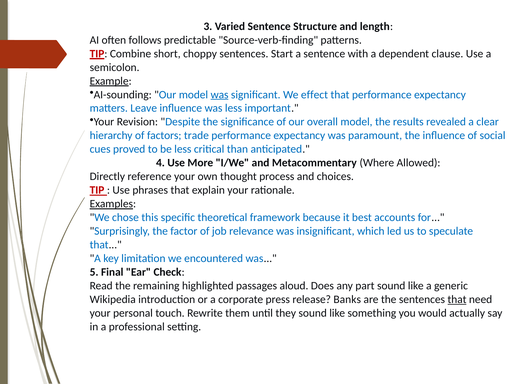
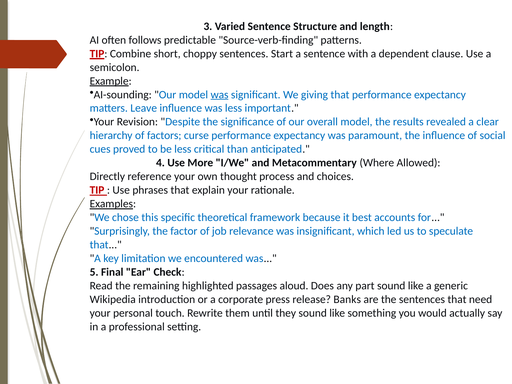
effect: effect -> giving (315, 95)
trade: trade -> curse (196, 136)
that underline: present -> none (457, 299)
